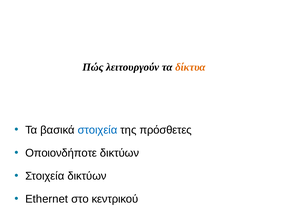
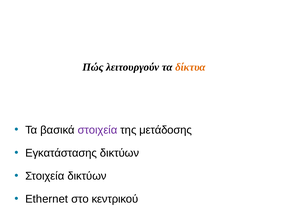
στοιχεία colour: blue -> purple (97, 130)
πρόσθετες: πρόσθετες -> μετάδοσης (166, 130)
Οποιονδήποτε: Οποιονδήποτε -> Εγκατάστασης (61, 153)
